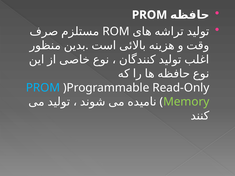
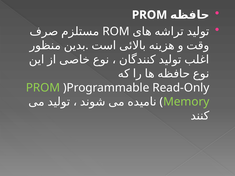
PROM colour: light blue -> light green (43, 88)
